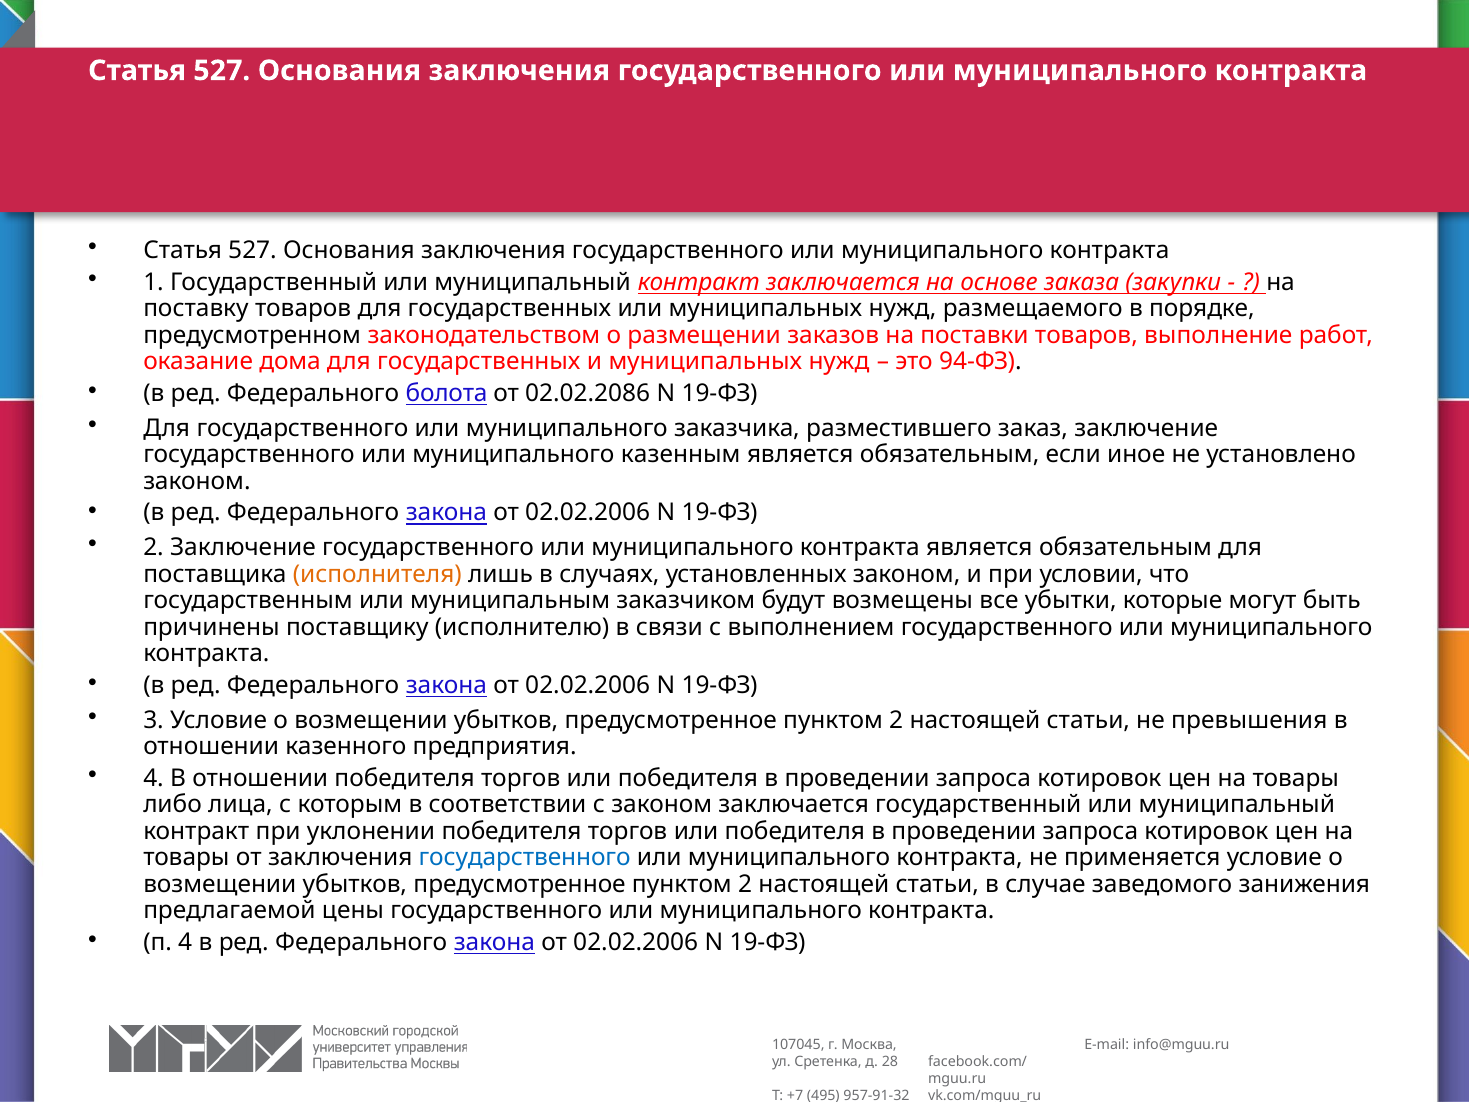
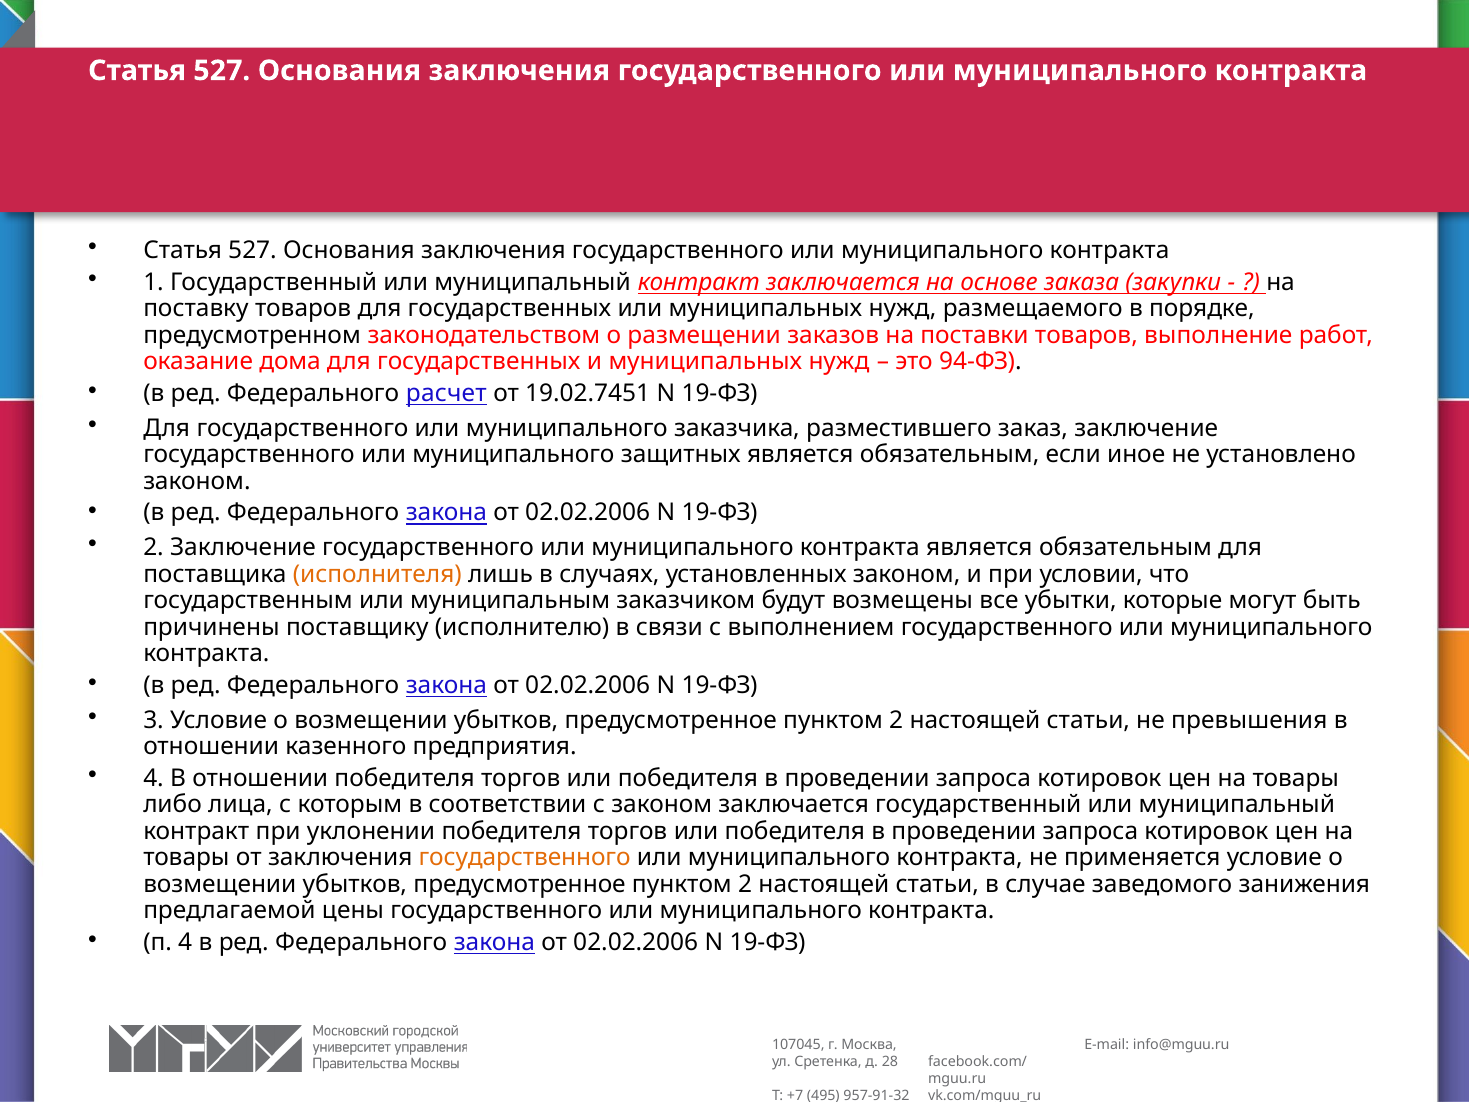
болота: болота -> расчет (446, 393)
02.02.2086: 02.02.2086 -> 19.02.7451 (588, 393)
казенным: казенным -> защитных (681, 455)
государственного colour: blue -> orange (525, 857)
